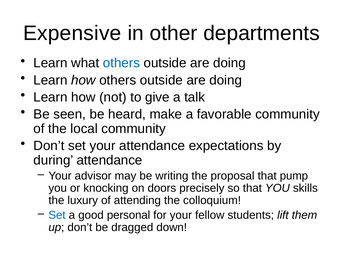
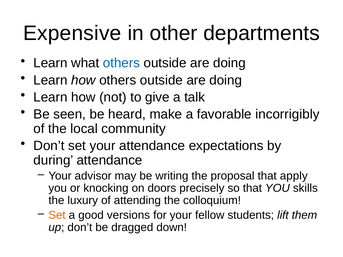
favorable community: community -> incorrigibly (287, 114)
pump: pump -> apply (294, 176)
Set colour: blue -> orange (57, 215)
personal: personal -> versions (128, 215)
